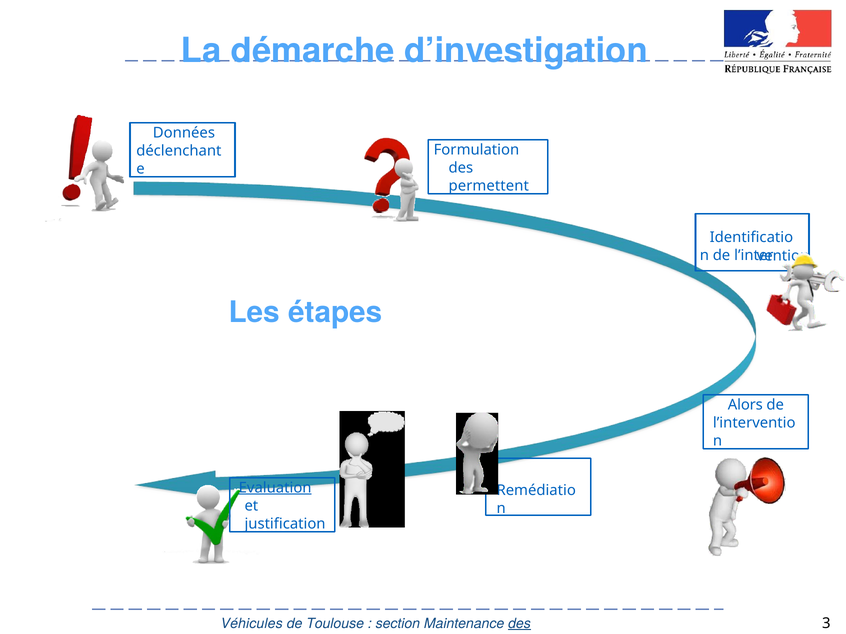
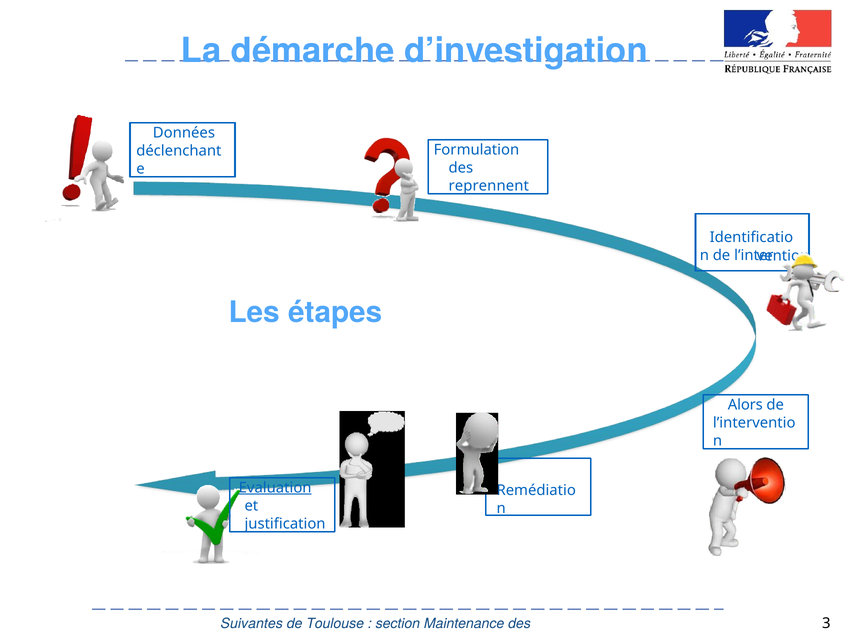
permettent: permettent -> reprennent (489, 186)
Véhicules: Véhicules -> Suivantes (252, 624)
des underline: present -> none (520, 624)
